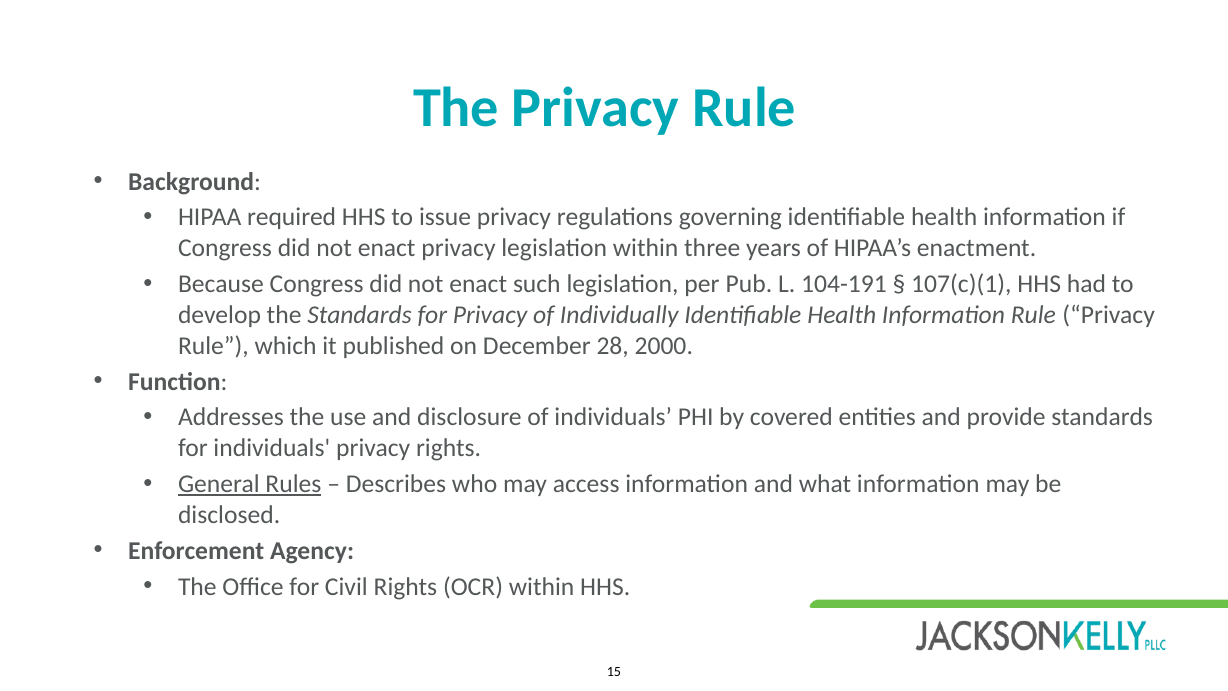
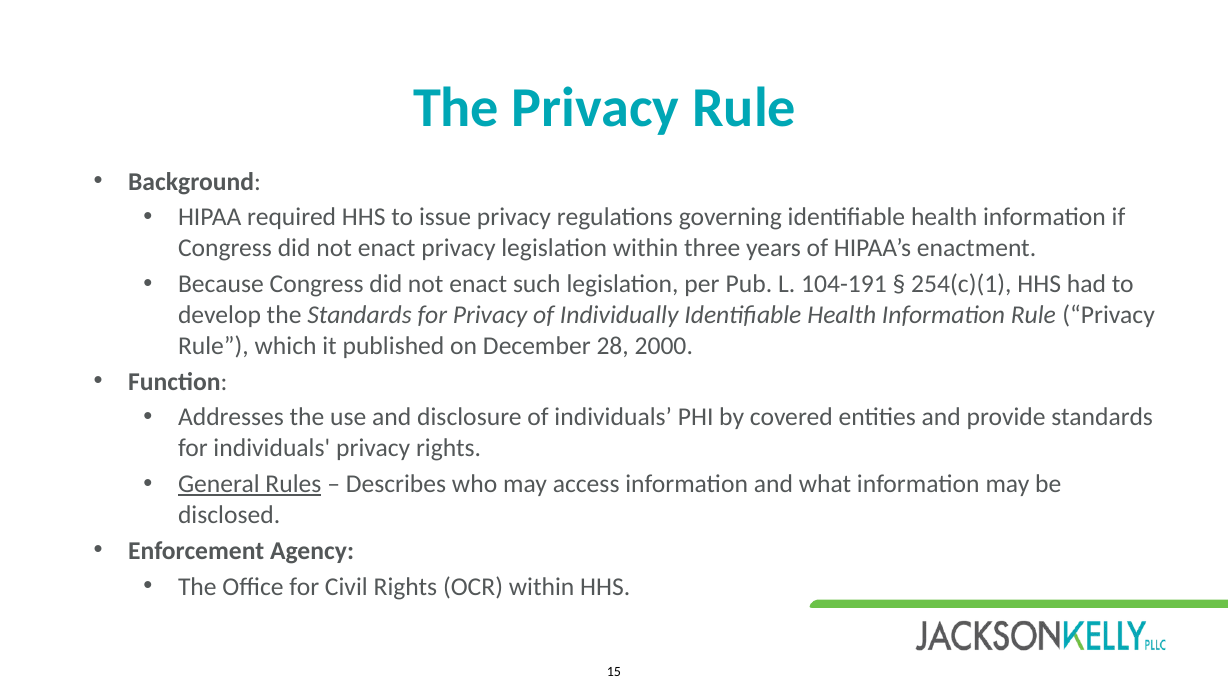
107(c)(1: 107(c)(1 -> 254(c)(1 (961, 284)
